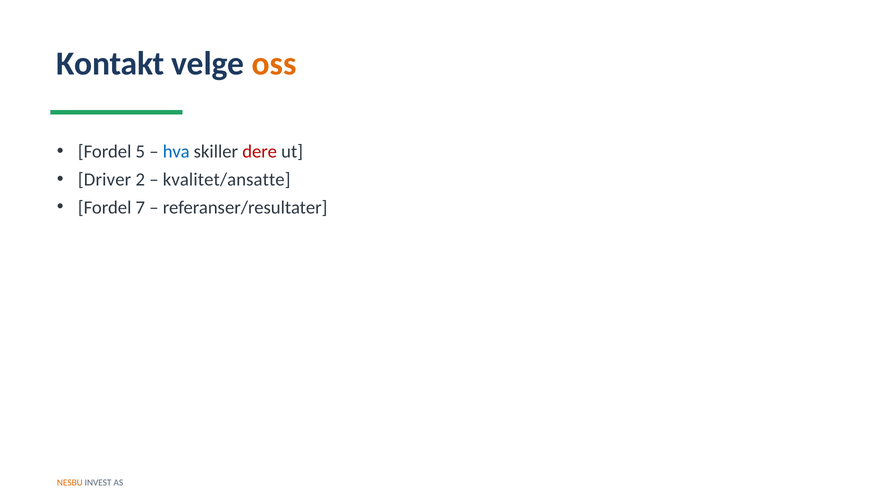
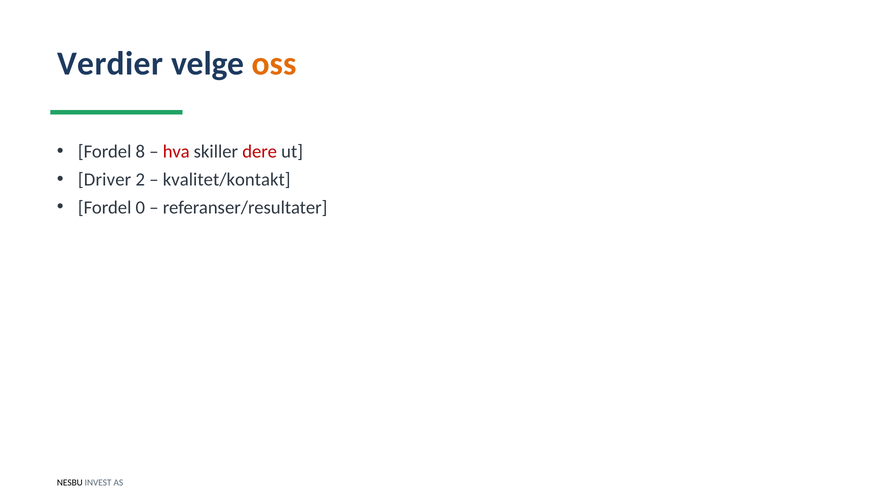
Kontakt: Kontakt -> Verdier (110, 64)
5: 5 -> 8 (140, 152)
hva colour: blue -> red (176, 152)
kvalitet/ansatte: kvalitet/ansatte -> kvalitet/kontakt (227, 180)
7: 7 -> 0 (140, 208)
NESBU colour: orange -> black (70, 483)
